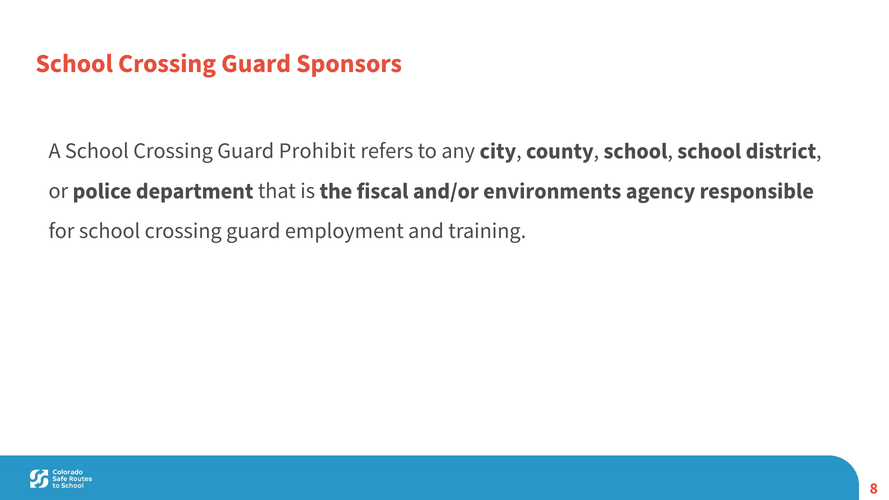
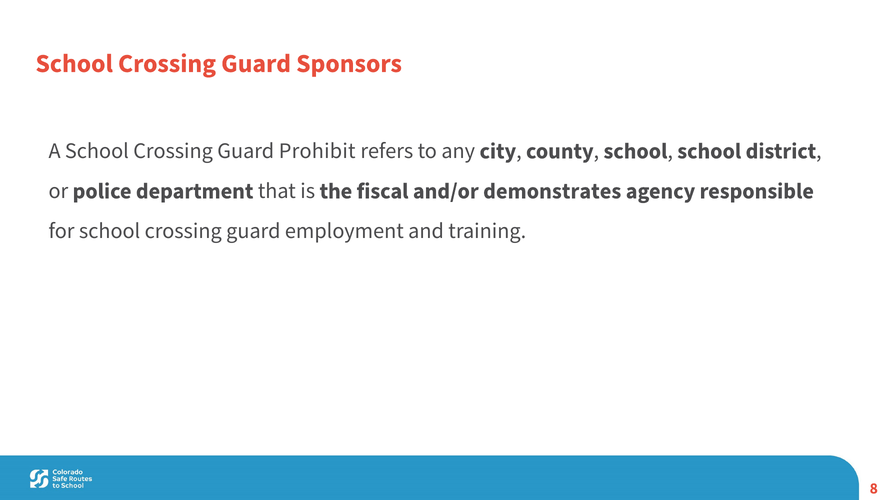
environments: environments -> demonstrates (552, 191)
